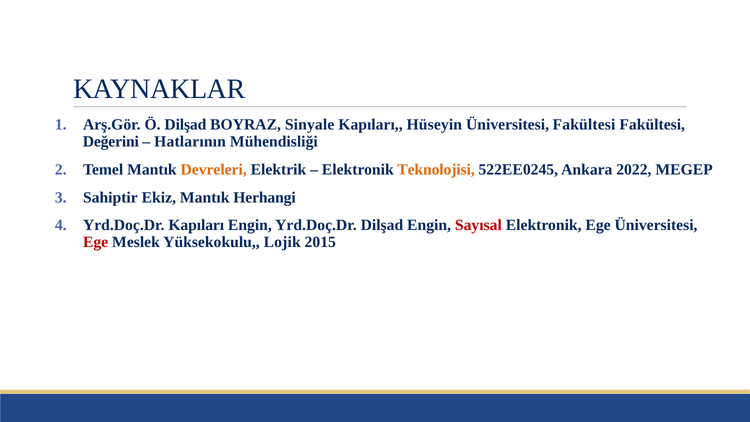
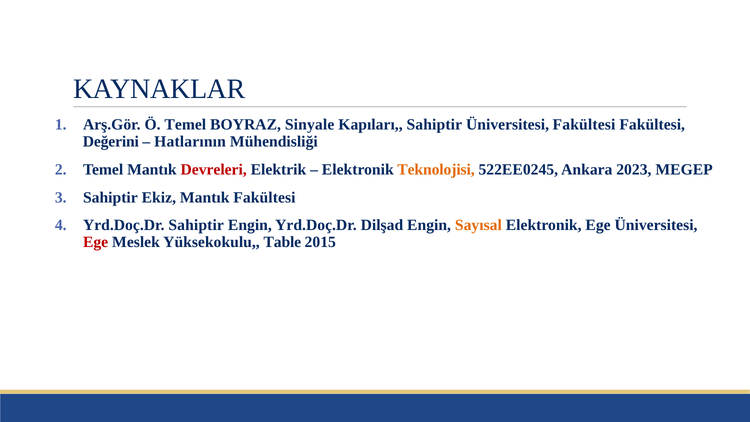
Ö Dilşad: Dilşad -> Temel (185, 125)
Kapıları Hüseyin: Hüseyin -> Sahiptir (434, 125)
Devreleri colour: orange -> red (214, 169)
2022: 2022 -> 2023 (634, 169)
Mantık Herhangi: Herhangi -> Fakültesi (264, 197)
Yrd.Doç.Dr Kapıları: Kapıları -> Sahiptir (196, 225)
Sayısal colour: red -> orange (478, 225)
Lojik: Lojik -> Table (282, 242)
